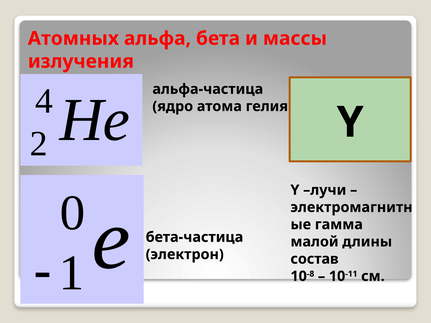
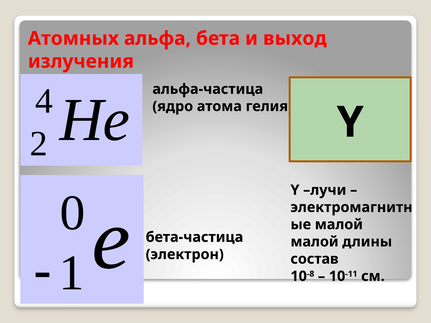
массы: массы -> выход (295, 39)
гамма: гамма -> малой (339, 225)
